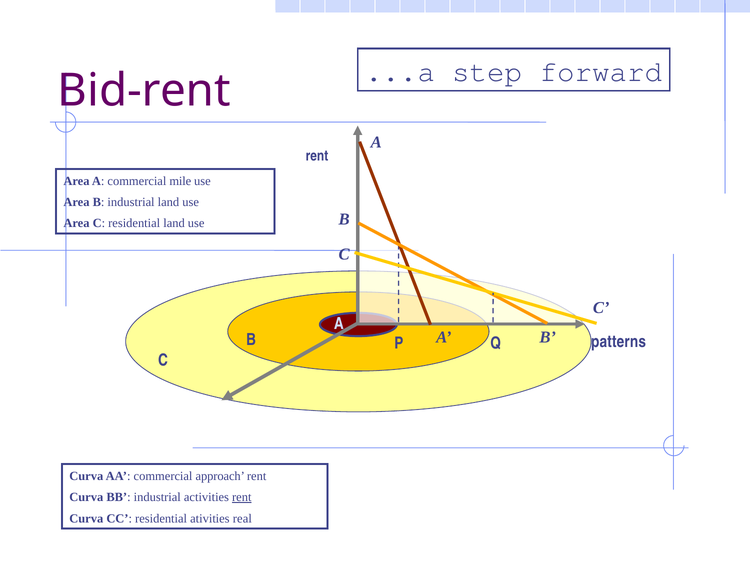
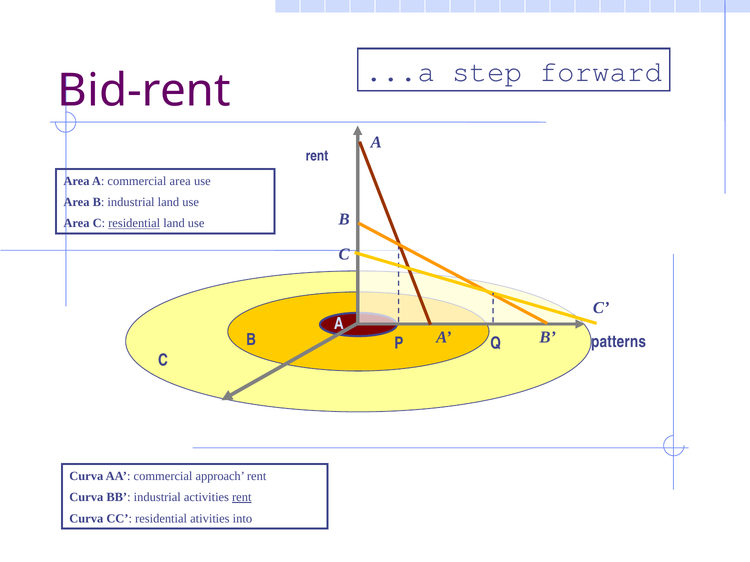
commercial mile: mile -> area (180, 181)
residential underline: none -> present (134, 224)
real: real -> into (242, 519)
